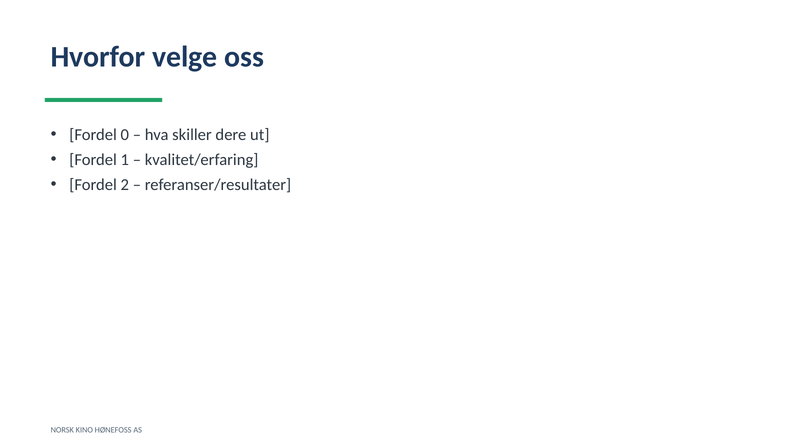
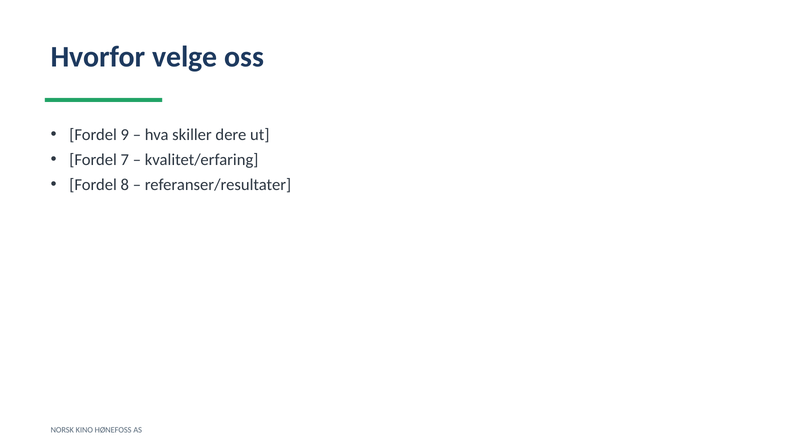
0: 0 -> 9 (125, 135)
1: 1 -> 7 (125, 160)
2: 2 -> 8 (125, 185)
